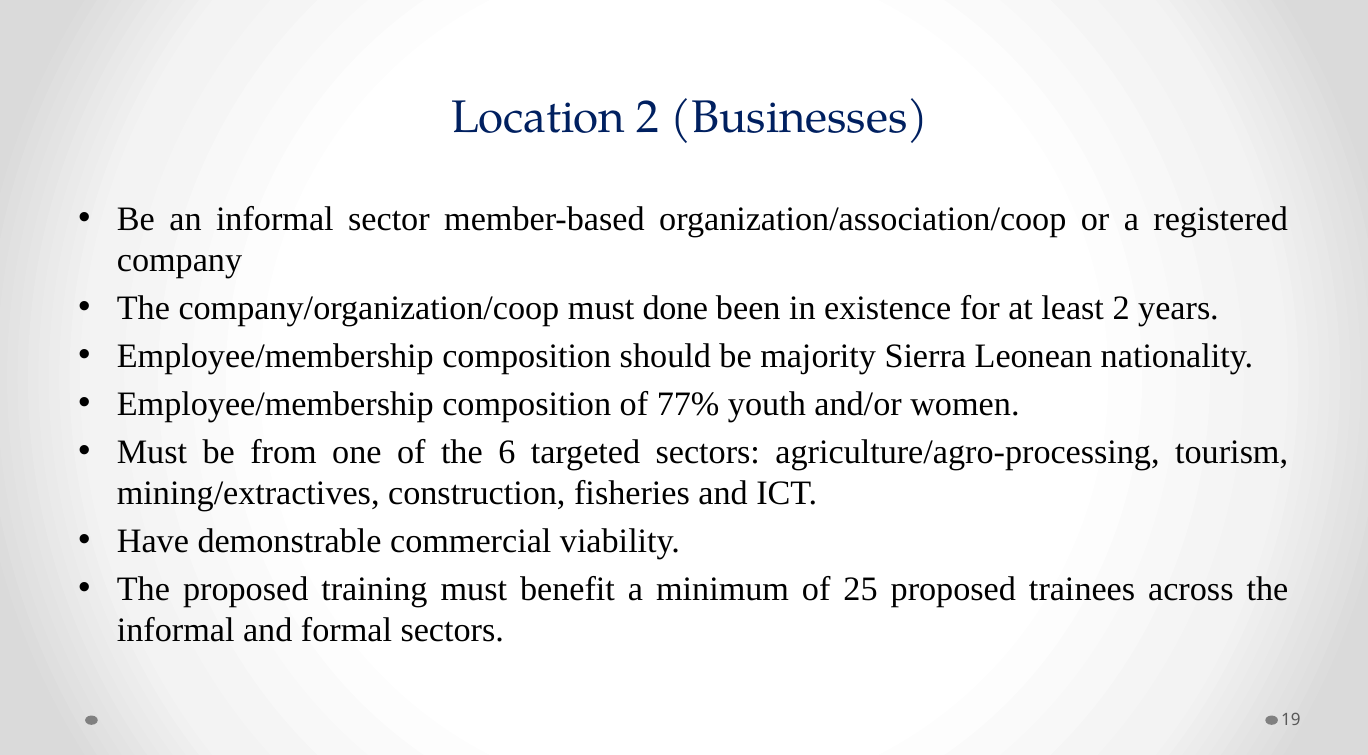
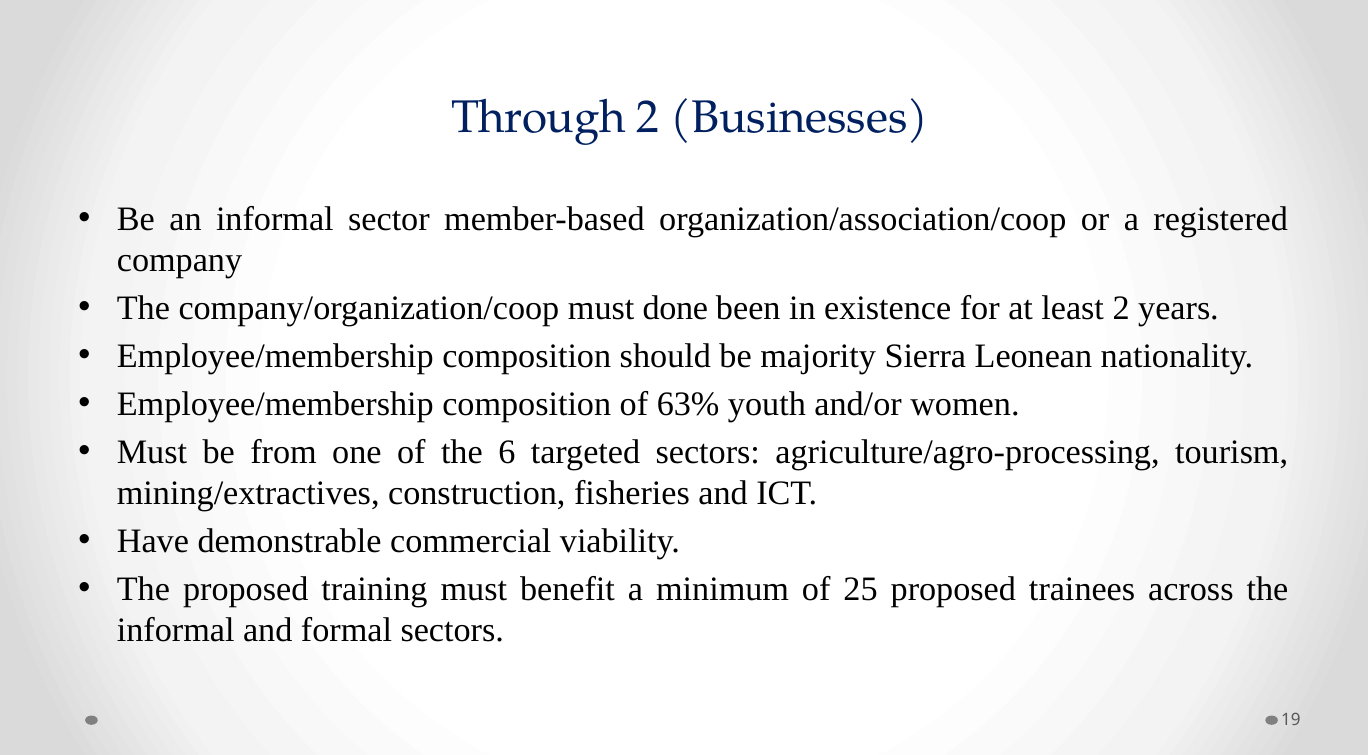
Location: Location -> Through (538, 117)
77%: 77% -> 63% (688, 404)
